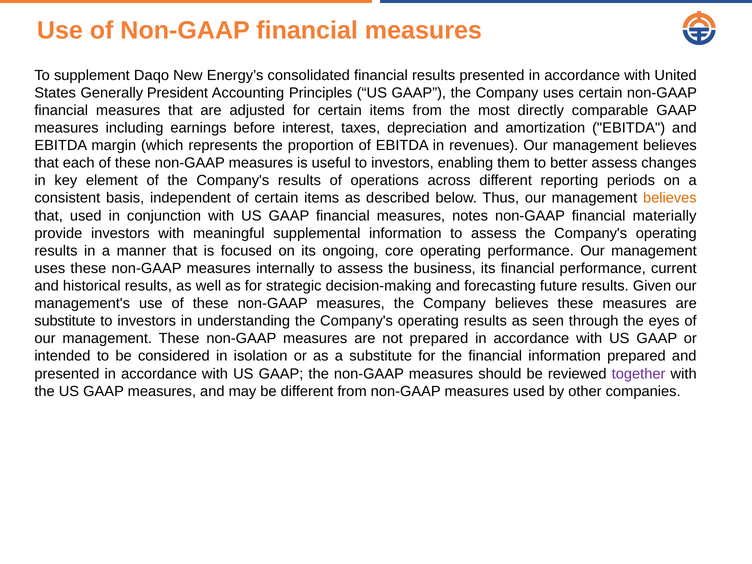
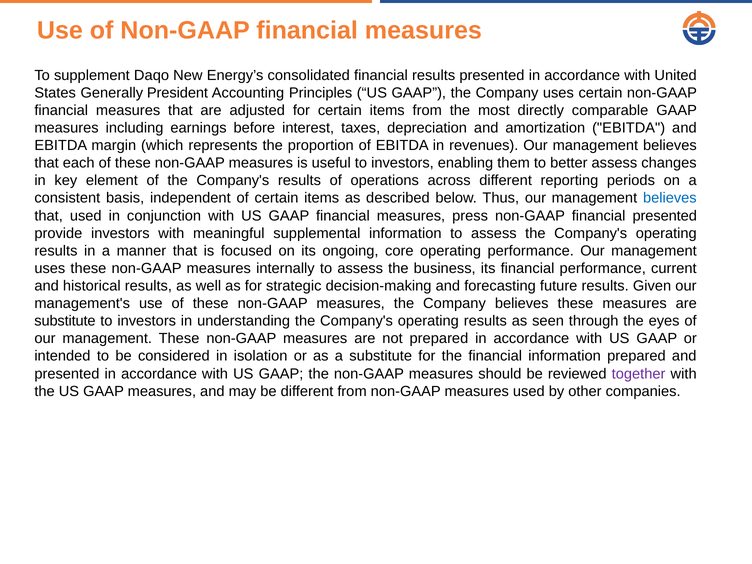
believes colour: orange -> blue (670, 198)
notes: notes -> press (470, 216)
financial materially: materially -> presented (665, 216)
